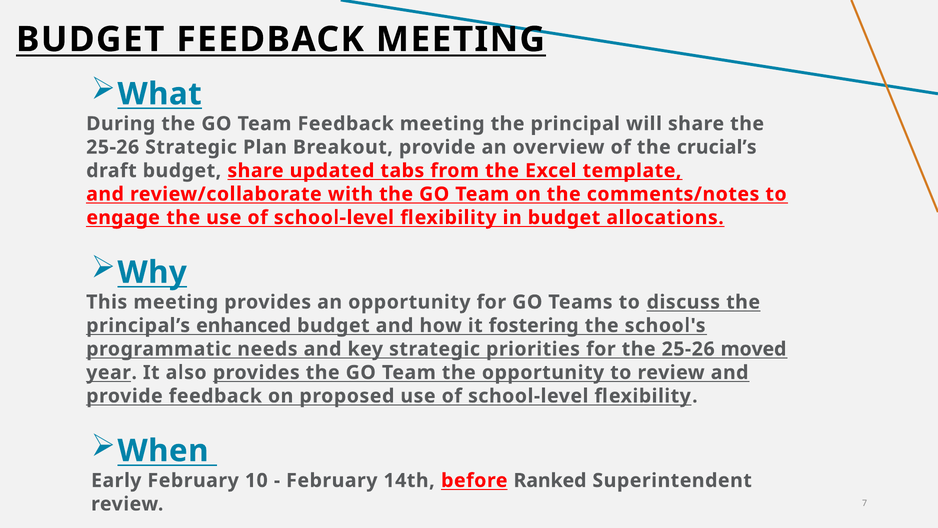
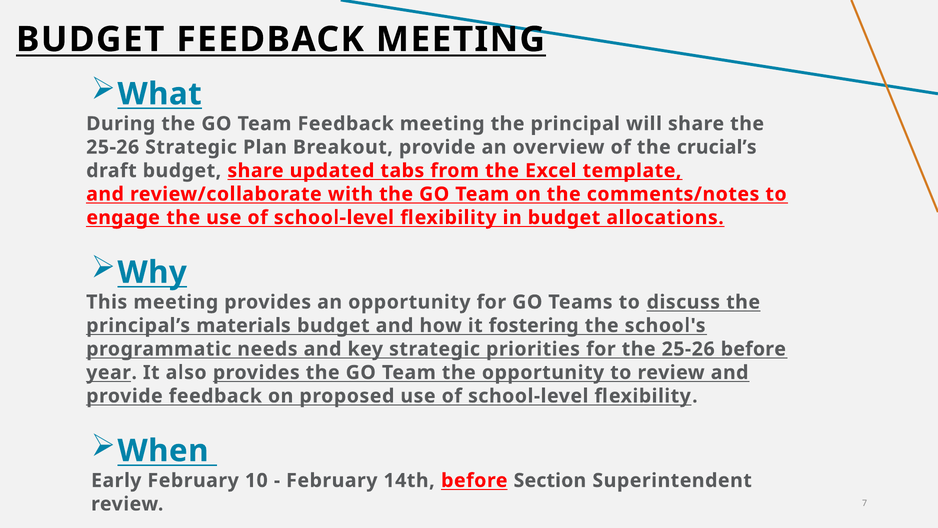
enhanced: enhanced -> materials (243, 325)
25-26 moved: moved -> before (753, 349)
Ranked: Ranked -> Section (550, 480)
